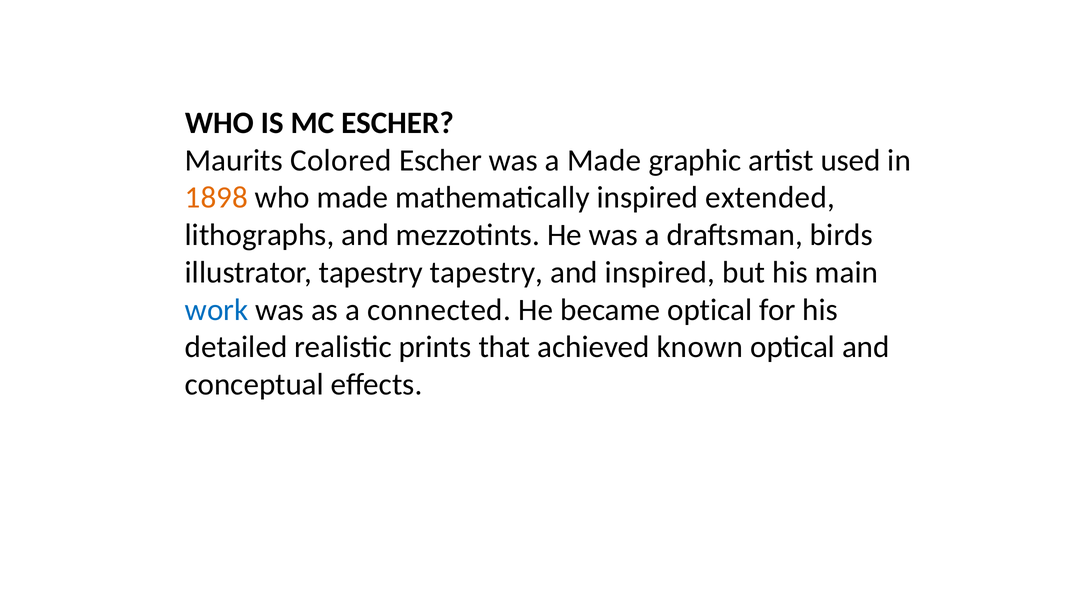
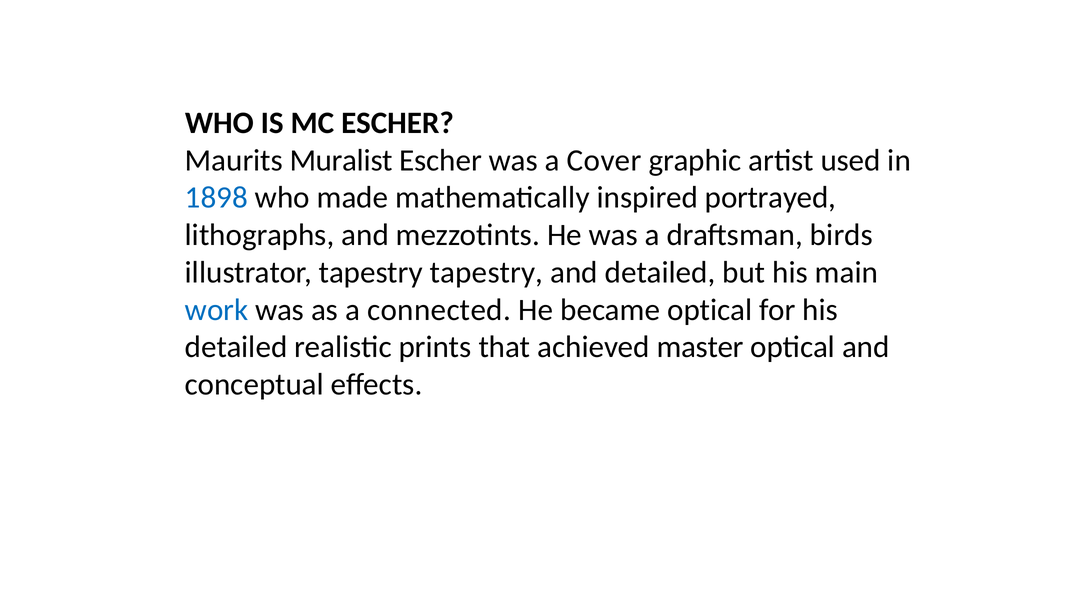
Colored: Colored -> Muralist (341, 160)
a Made: Made -> Cover (604, 160)
1898 colour: orange -> blue (216, 198)
extended: extended -> portrayed (770, 198)
and inspired: inspired -> detailed (660, 272)
known: known -> master (700, 347)
